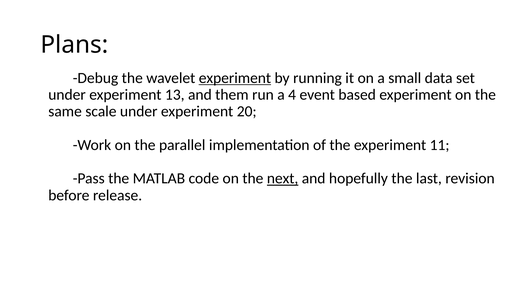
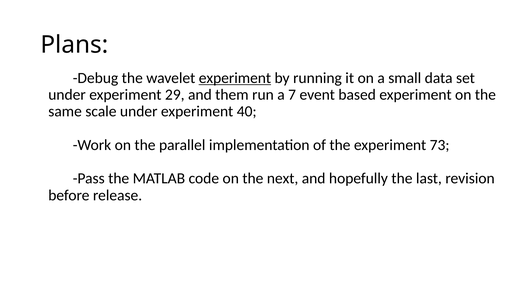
13: 13 -> 29 (175, 95)
4: 4 -> 7 (292, 95)
20: 20 -> 40 (247, 112)
11: 11 -> 73 (440, 145)
next underline: present -> none (283, 179)
